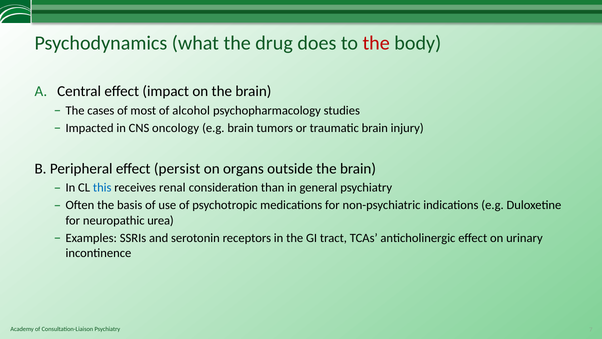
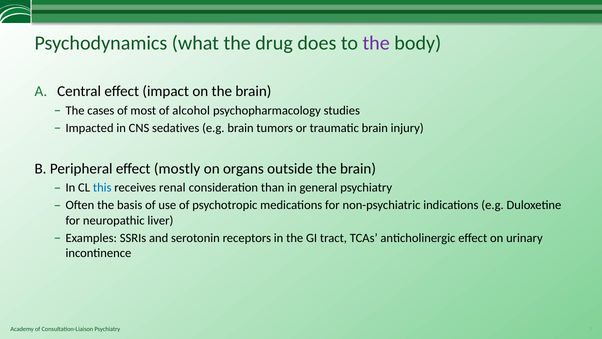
the colour: red -> purple (376, 43)
oncology: oncology -> sedatives (176, 128)
persist: persist -> mostly (177, 169)
urea: urea -> liver (160, 220)
